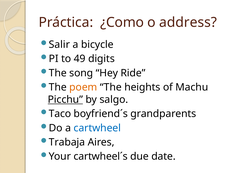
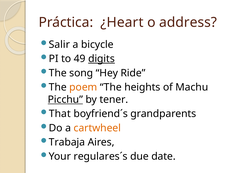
¿Como: ¿Como -> ¿Heart (122, 22)
digits underline: none -> present (101, 59)
salgo: salgo -> tener (114, 100)
Taco: Taco -> That (60, 114)
cartwheel colour: blue -> orange (97, 128)
cartwheel´s: cartwheel´s -> regulares´s (101, 157)
